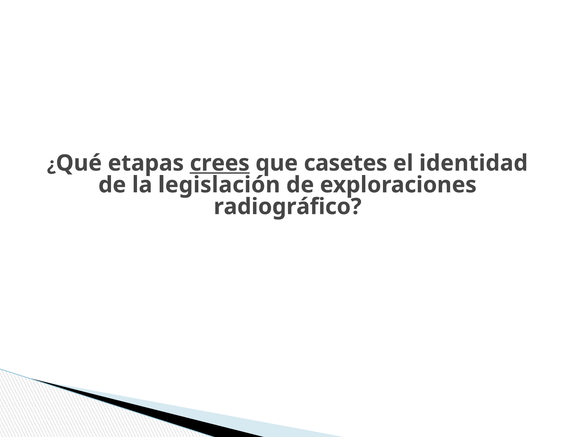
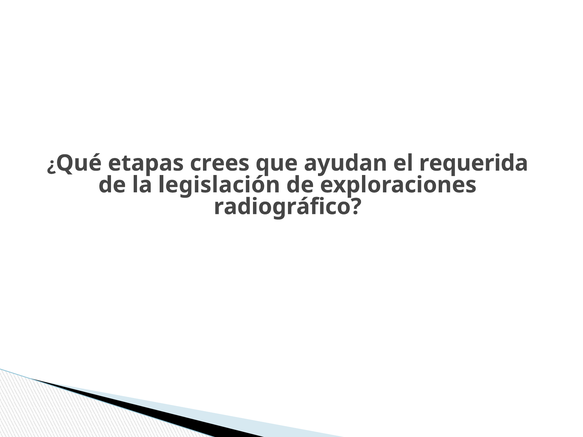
crees underline: present -> none (220, 163)
casetes: casetes -> ayudan (346, 163)
identidad: identidad -> requerida (474, 163)
